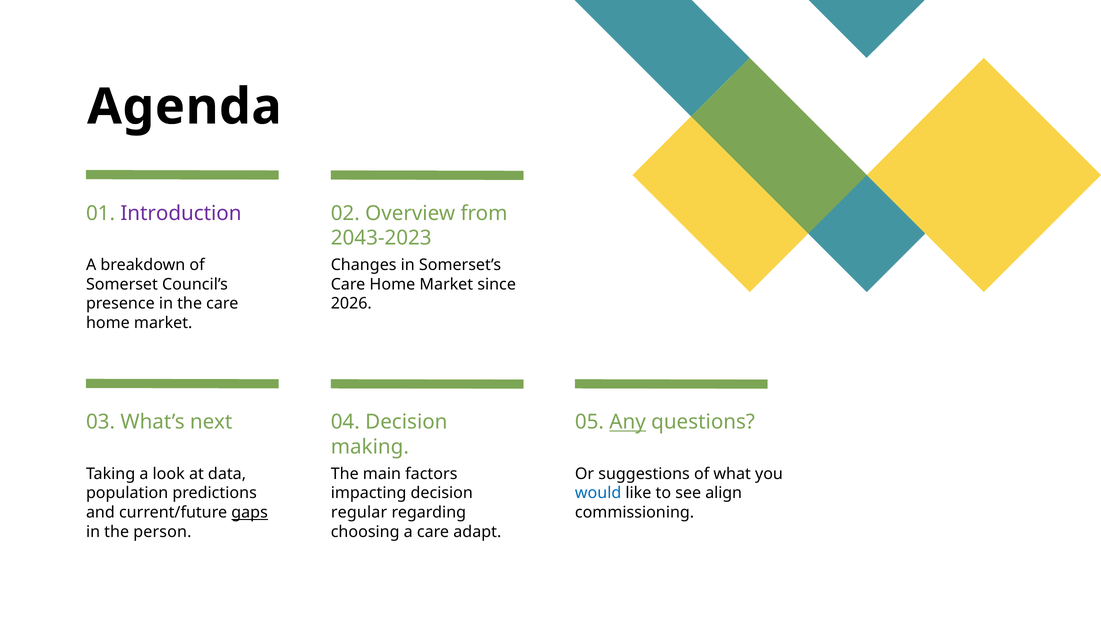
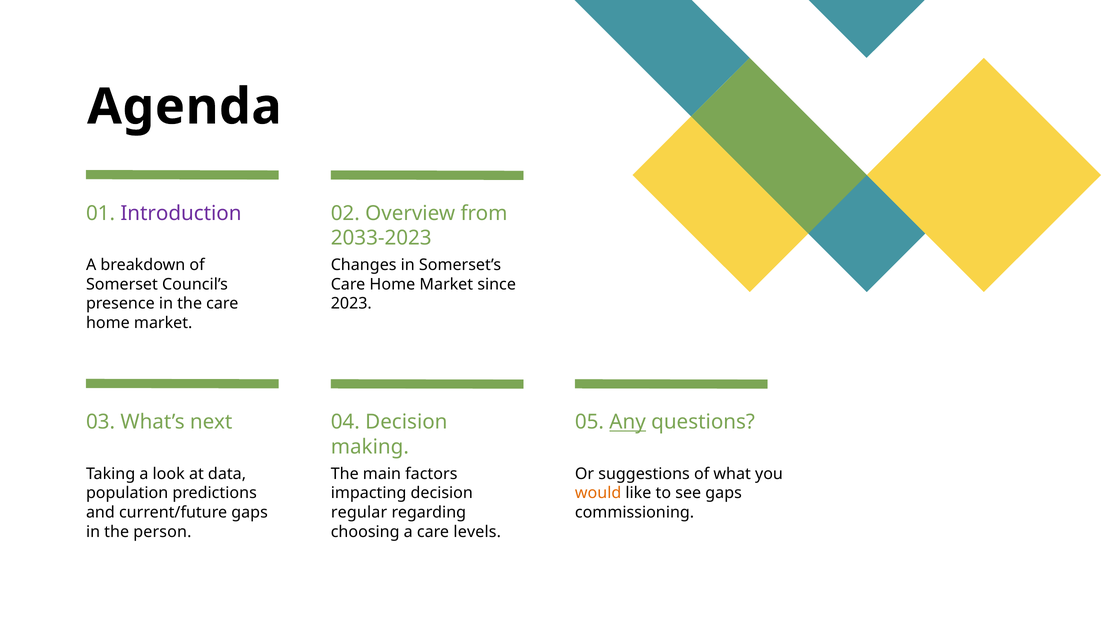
2043-2023: 2043-2023 -> 2033-2023 (381, 238)
2026: 2026 -> 2023 (351, 304)
would colour: blue -> orange (598, 493)
see align: align -> gaps (724, 493)
gaps underline: present -> none (250, 513)
adapt: adapt -> levels (477, 532)
